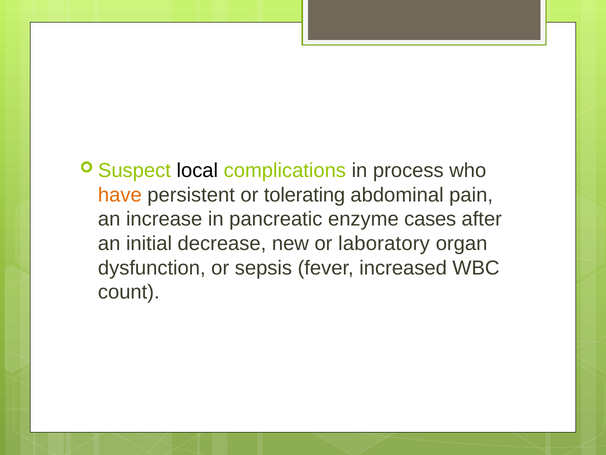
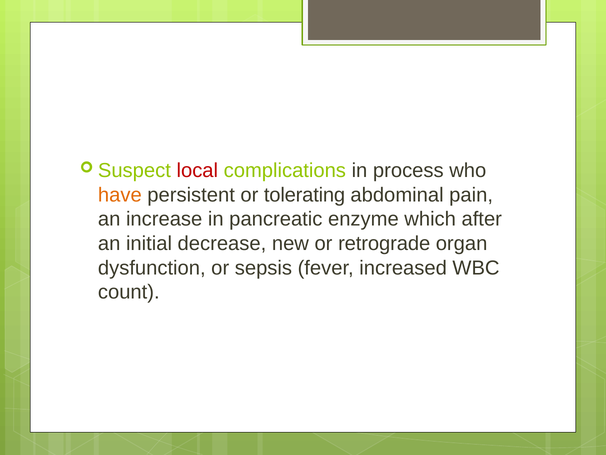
local colour: black -> red (197, 171)
cases: cases -> which (430, 219)
laboratory: laboratory -> retrograde (384, 243)
